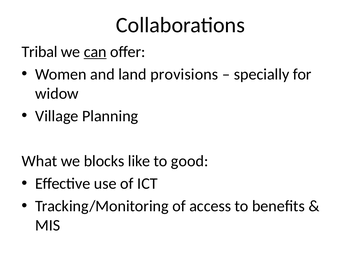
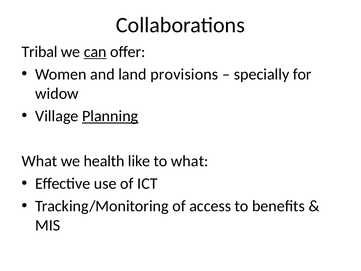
Planning underline: none -> present (110, 116)
blocks: blocks -> health (104, 161)
to good: good -> what (190, 161)
